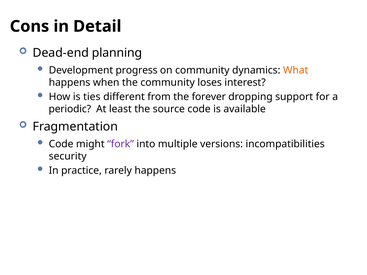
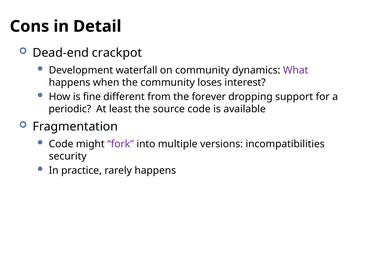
planning: planning -> crackpot (117, 53)
progress: progress -> waterfall (137, 70)
What colour: orange -> purple (296, 70)
ties: ties -> fine (92, 97)
